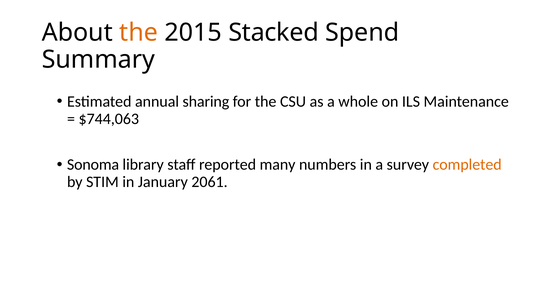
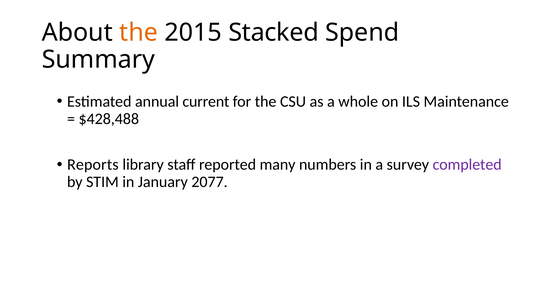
sharing: sharing -> current (206, 101)
$744,063: $744,063 -> $428,488 (109, 119)
Sonoma: Sonoma -> Reports (93, 165)
completed colour: orange -> purple (467, 165)
2061: 2061 -> 2077 (210, 182)
